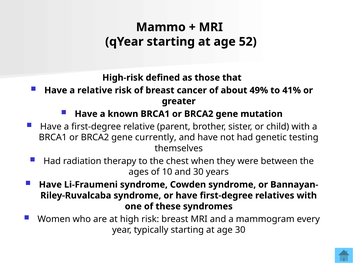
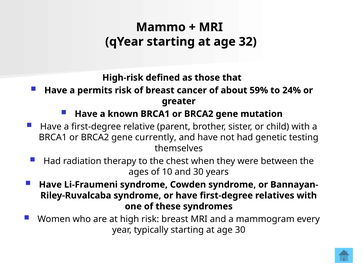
52: 52 -> 32 (248, 42)
a relative: relative -> permits (95, 90)
49%: 49% -> 59% (259, 90)
41%: 41% -> 24% (292, 90)
